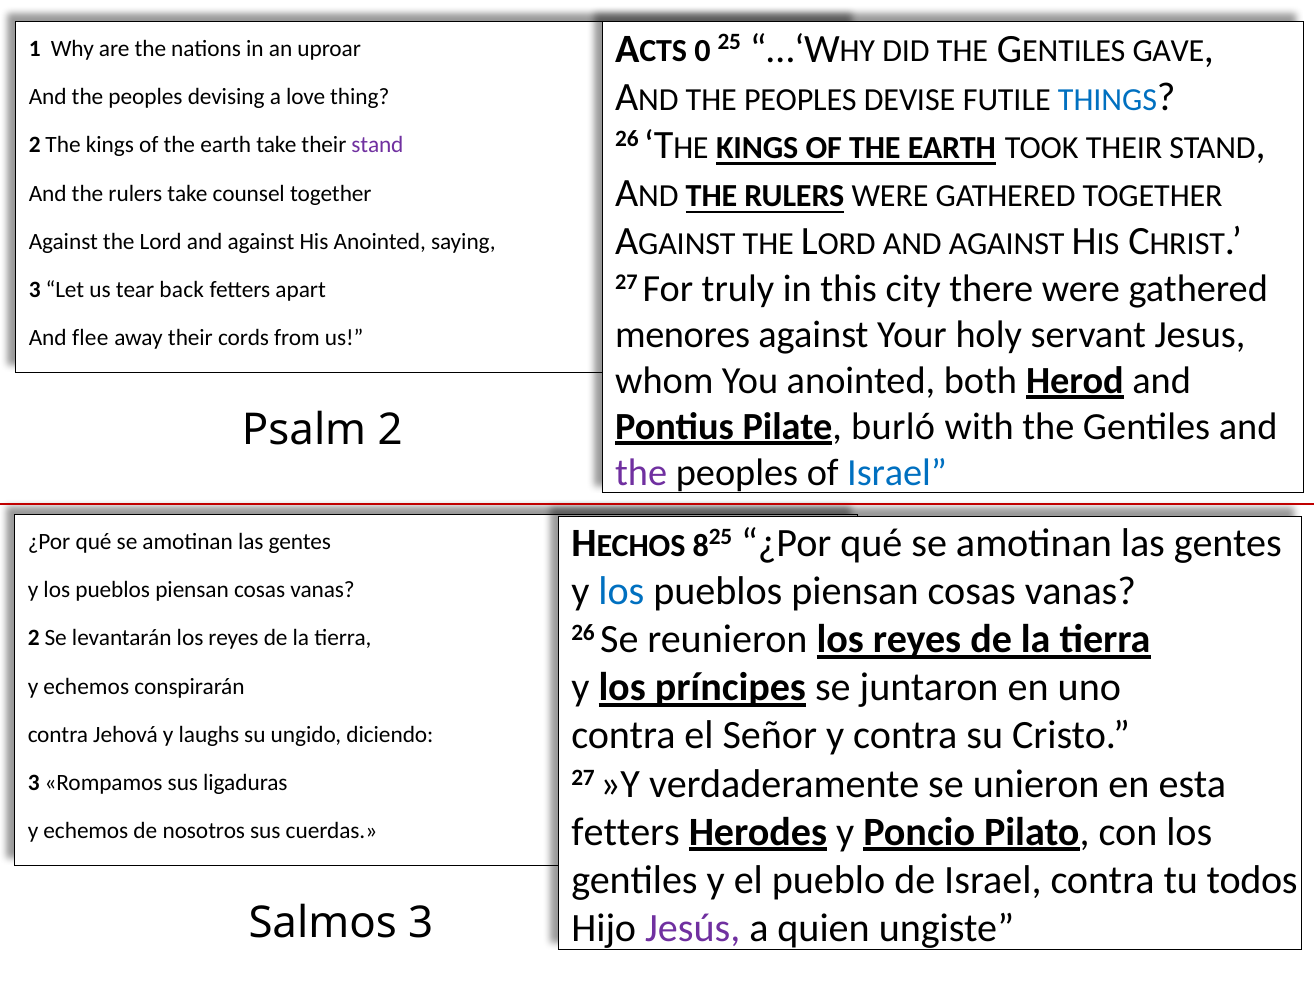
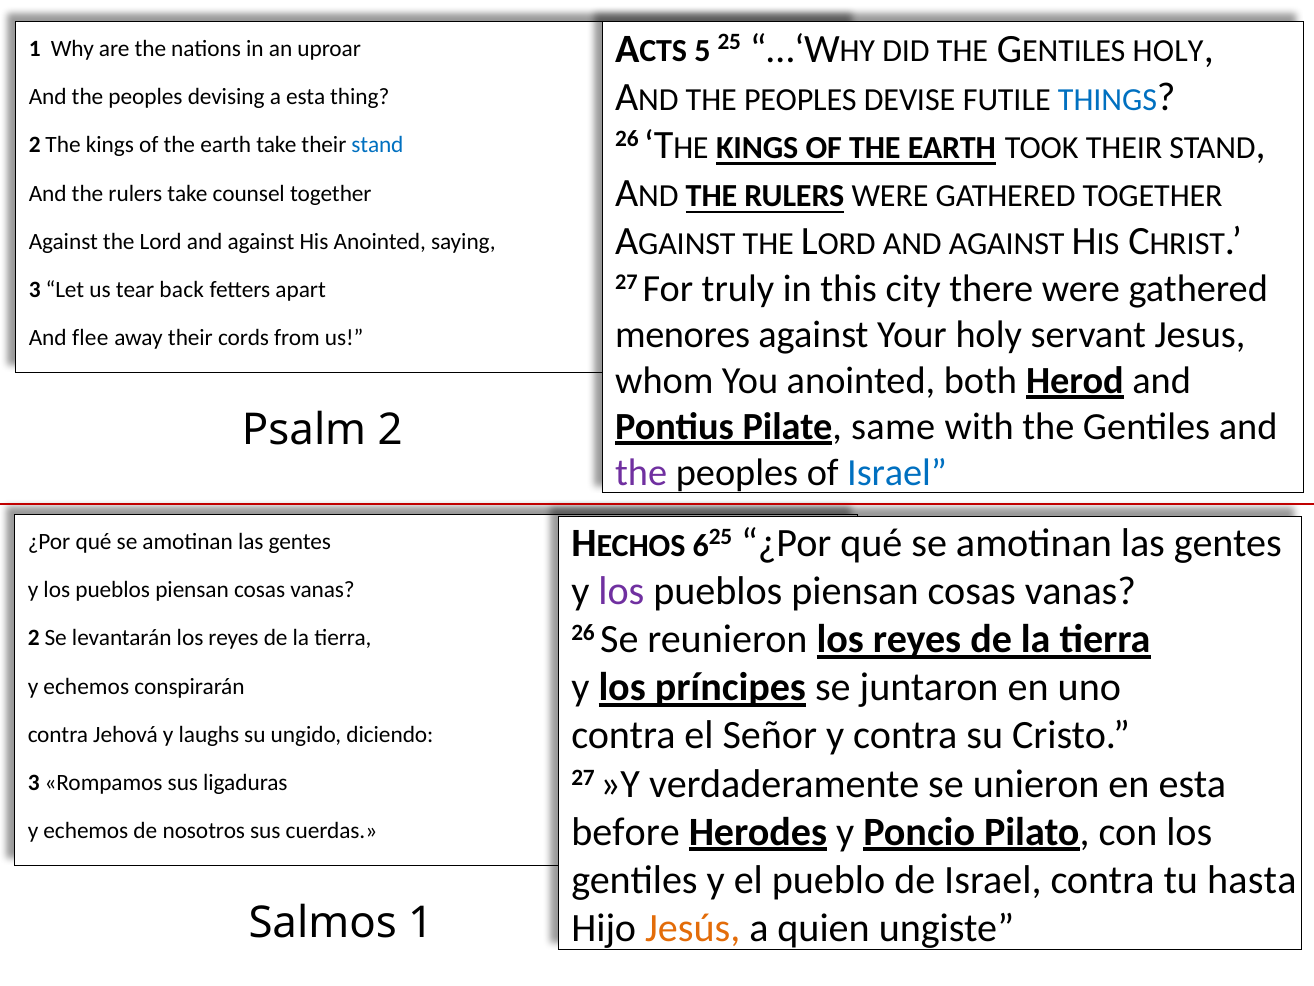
0: 0 -> 5 (702, 51)
GAVE: GAVE -> HOLY (1168, 51)
a love: love -> esta (306, 97)
stand colour: purple -> blue (377, 145)
burló: burló -> same (893, 426)
8: 8 -> 6 (701, 545)
los colour: blue -> purple (621, 591)
fetters: fetters -> before (626, 832)
todos: todos -> hasta (1252, 880)
Salmos 3: 3 -> 1 (421, 922)
Jesús colour: purple -> orange (693, 928)
